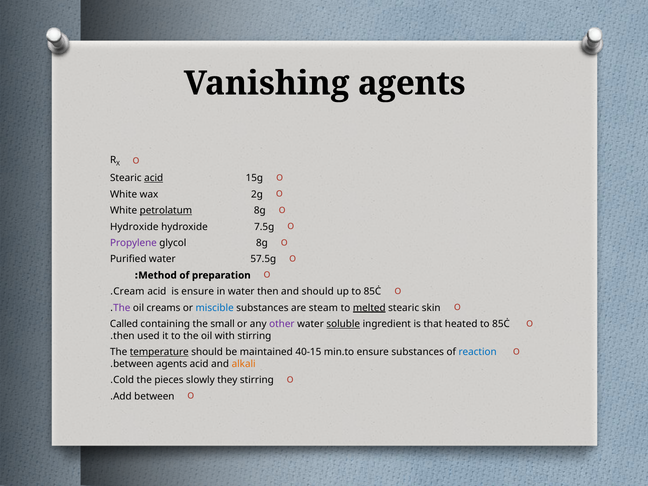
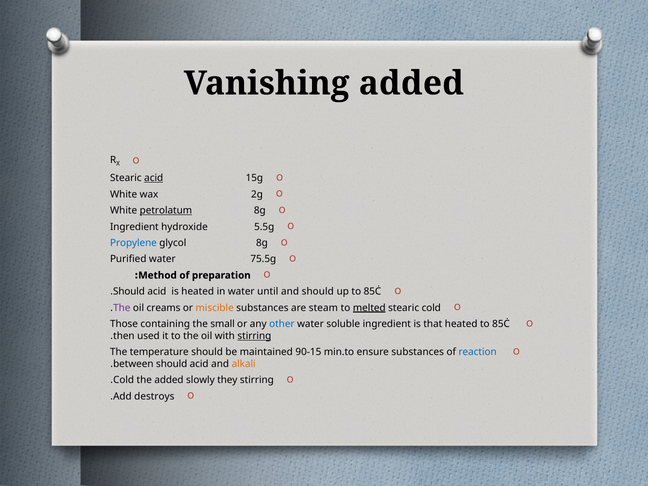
Vanishing agents: agents -> added (411, 83)
Hydroxide: Hydroxide -> Ingredient (134, 227)
7.5g: 7.5g -> 5.5g (264, 227)
Propylene colour: purple -> blue (133, 243)
57.5g: 57.5g -> 75.5g (263, 259)
Cream: Cream -> Should (129, 292)
is ensure: ensure -> heated (198, 292)
water then: then -> until (268, 292)
miscible colour: blue -> orange (215, 308)
stearic skin: skin -> cold (431, 308)
Called: Called -> Those (124, 324)
other colour: purple -> blue (282, 324)
soluble underline: present -> none (343, 324)
stirring underline: none -> present (254, 336)
temperature underline: present -> none (159, 352)
40-15: 40-15 -> 90-15 (308, 352)
between agents: agents -> should (172, 364)
the pieces: pieces -> added (169, 380)
Add between: between -> destroys (154, 396)
